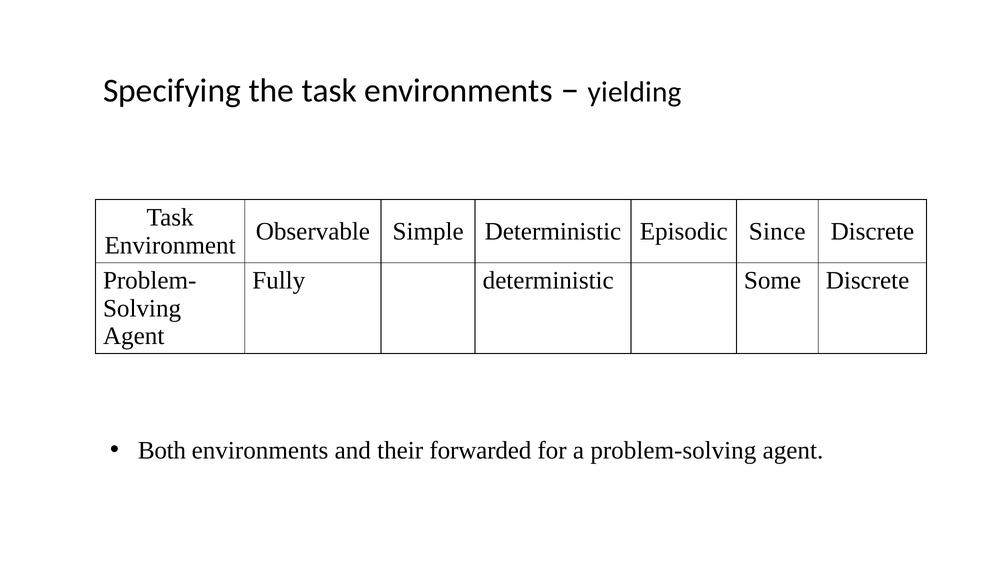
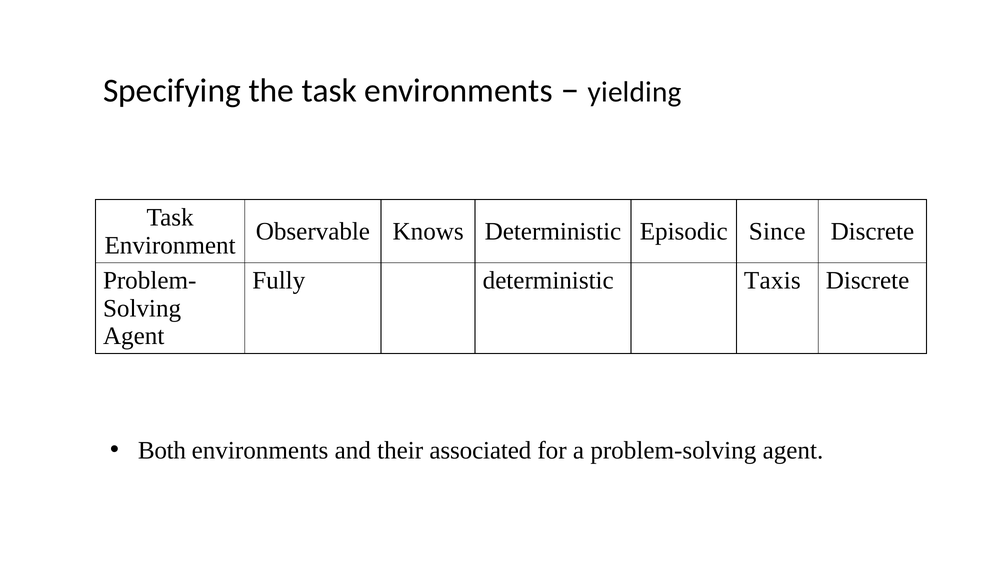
Simple: Simple -> Knows (428, 231)
Some: Some -> Taxis (772, 281)
forwarded: forwarded -> associated (480, 451)
